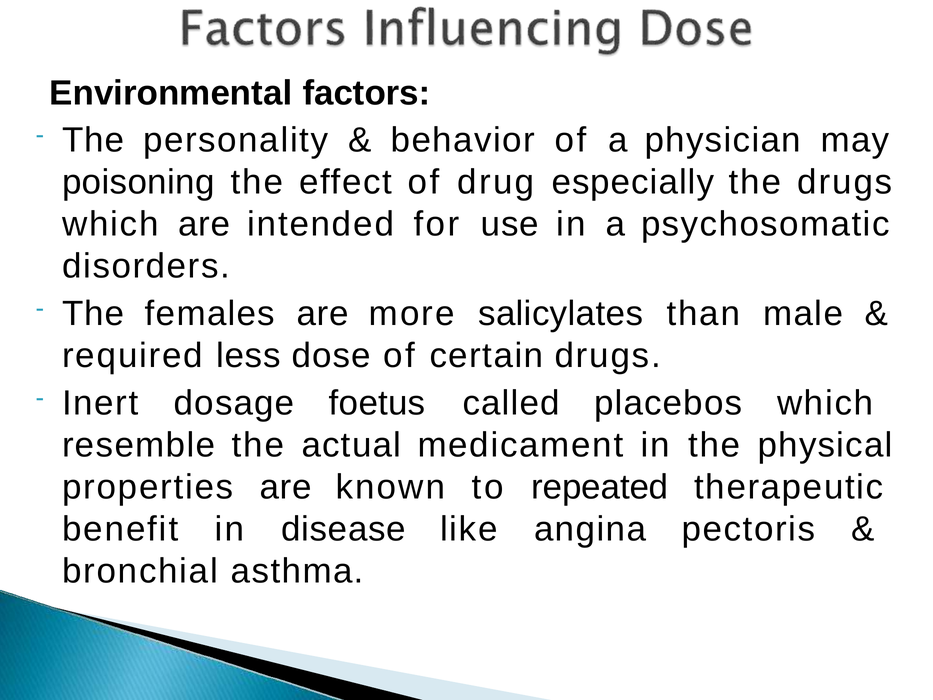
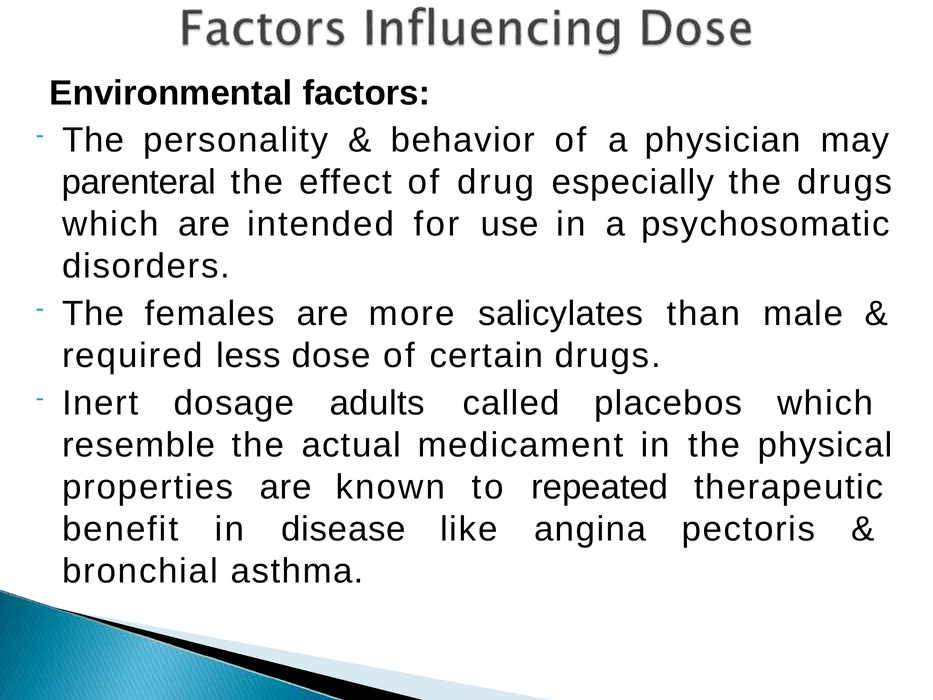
poisoning: poisoning -> parenteral (139, 182)
foetus: foetus -> adults (377, 403)
